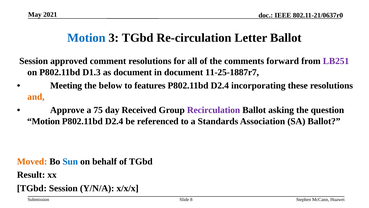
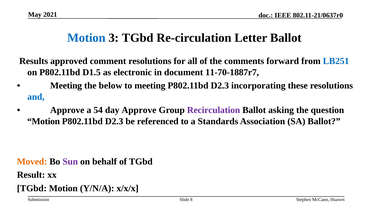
Session: Session -> Results (34, 61)
LB251 colour: purple -> blue (336, 61)
D1.3: D1.3 -> D1.5 (92, 72)
as document: document -> electronic (133, 72)
11-25-1887r7: 11-25-1887r7 -> 11-70-1887r7 (232, 72)
to features: features -> meeting (150, 85)
D2.4: D2.4 -> D2.3 (220, 85)
and colour: orange -> blue (36, 97)
75: 75 -> 54 (98, 110)
day Received: Received -> Approve (139, 110)
D2.4: D2.4 -> D2.3 (114, 121)
Sun colour: blue -> purple (70, 161)
TGbd Session: Session -> Motion (63, 188)
